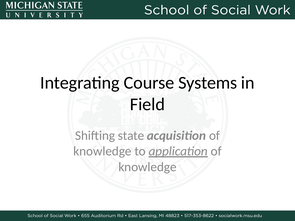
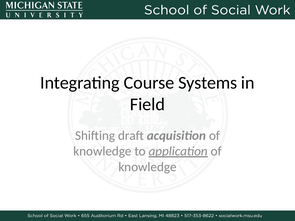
state: state -> draft (131, 136)
